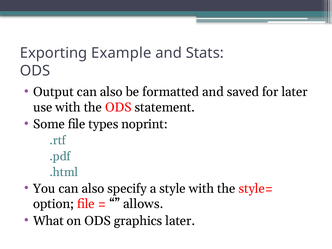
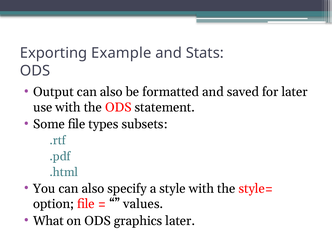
noprint: noprint -> subsets (145, 124)
allows: allows -> values (143, 204)
